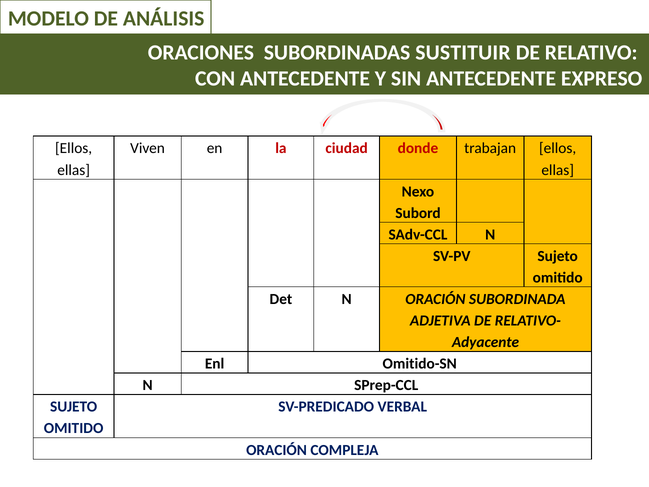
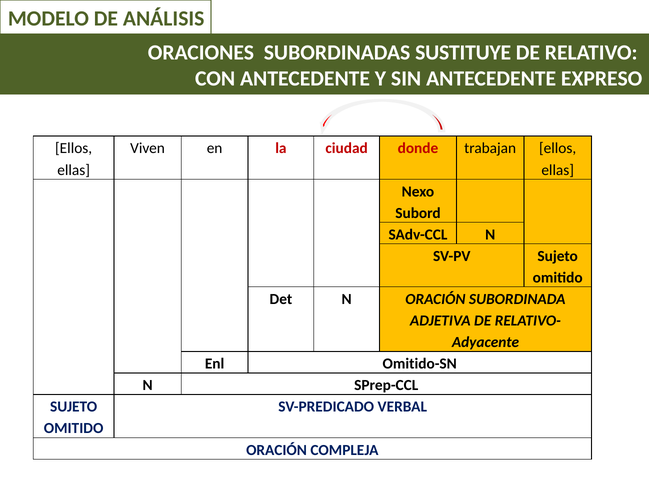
SUSTITUIR: SUSTITUIR -> SUSTITUYE (463, 53)
